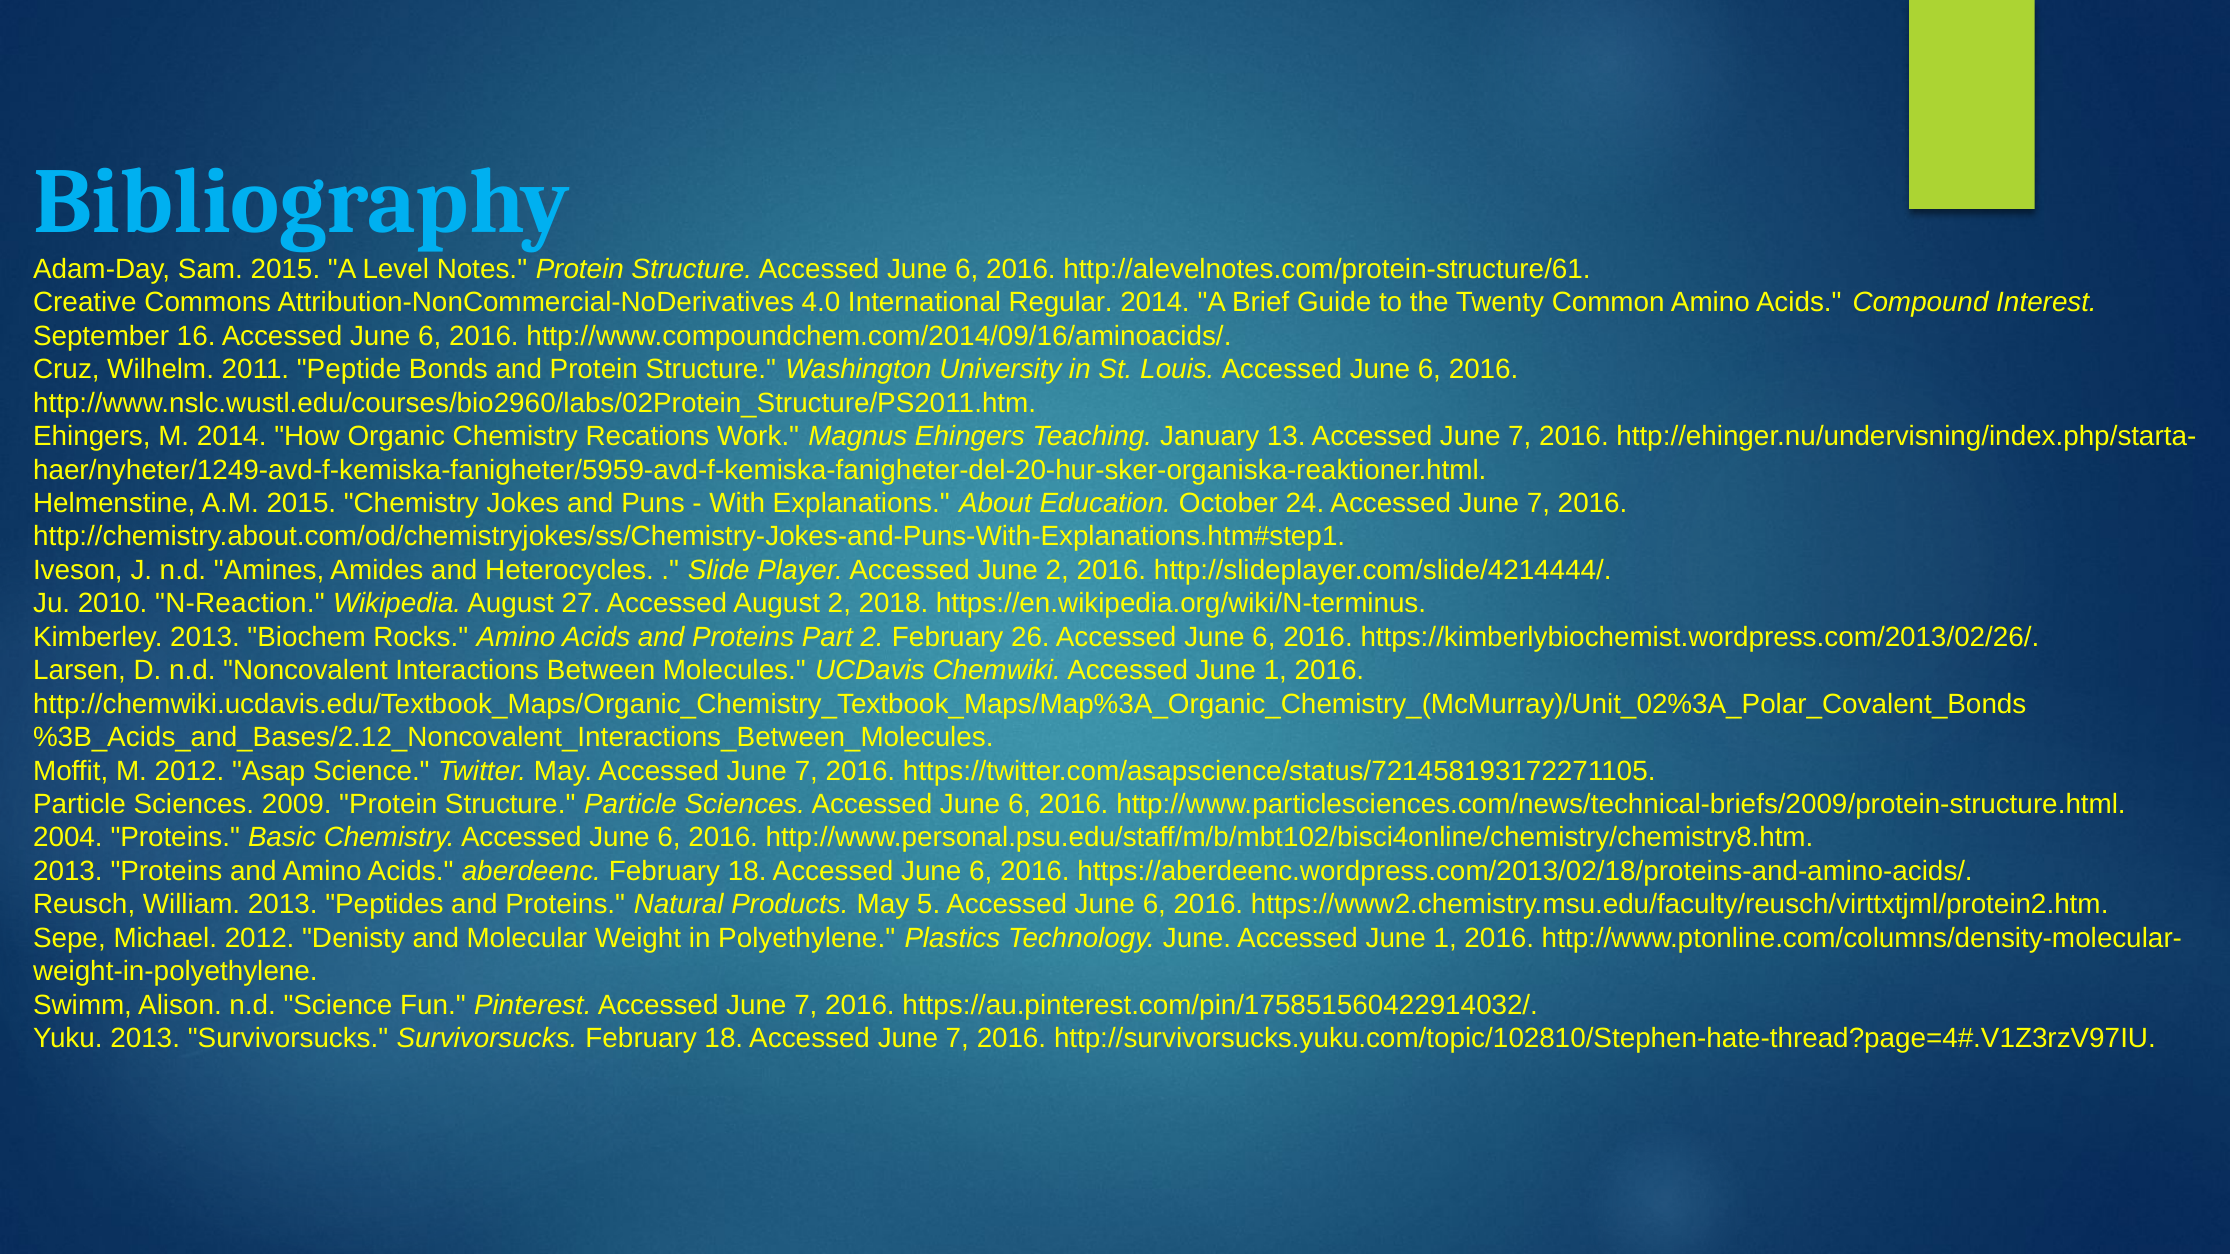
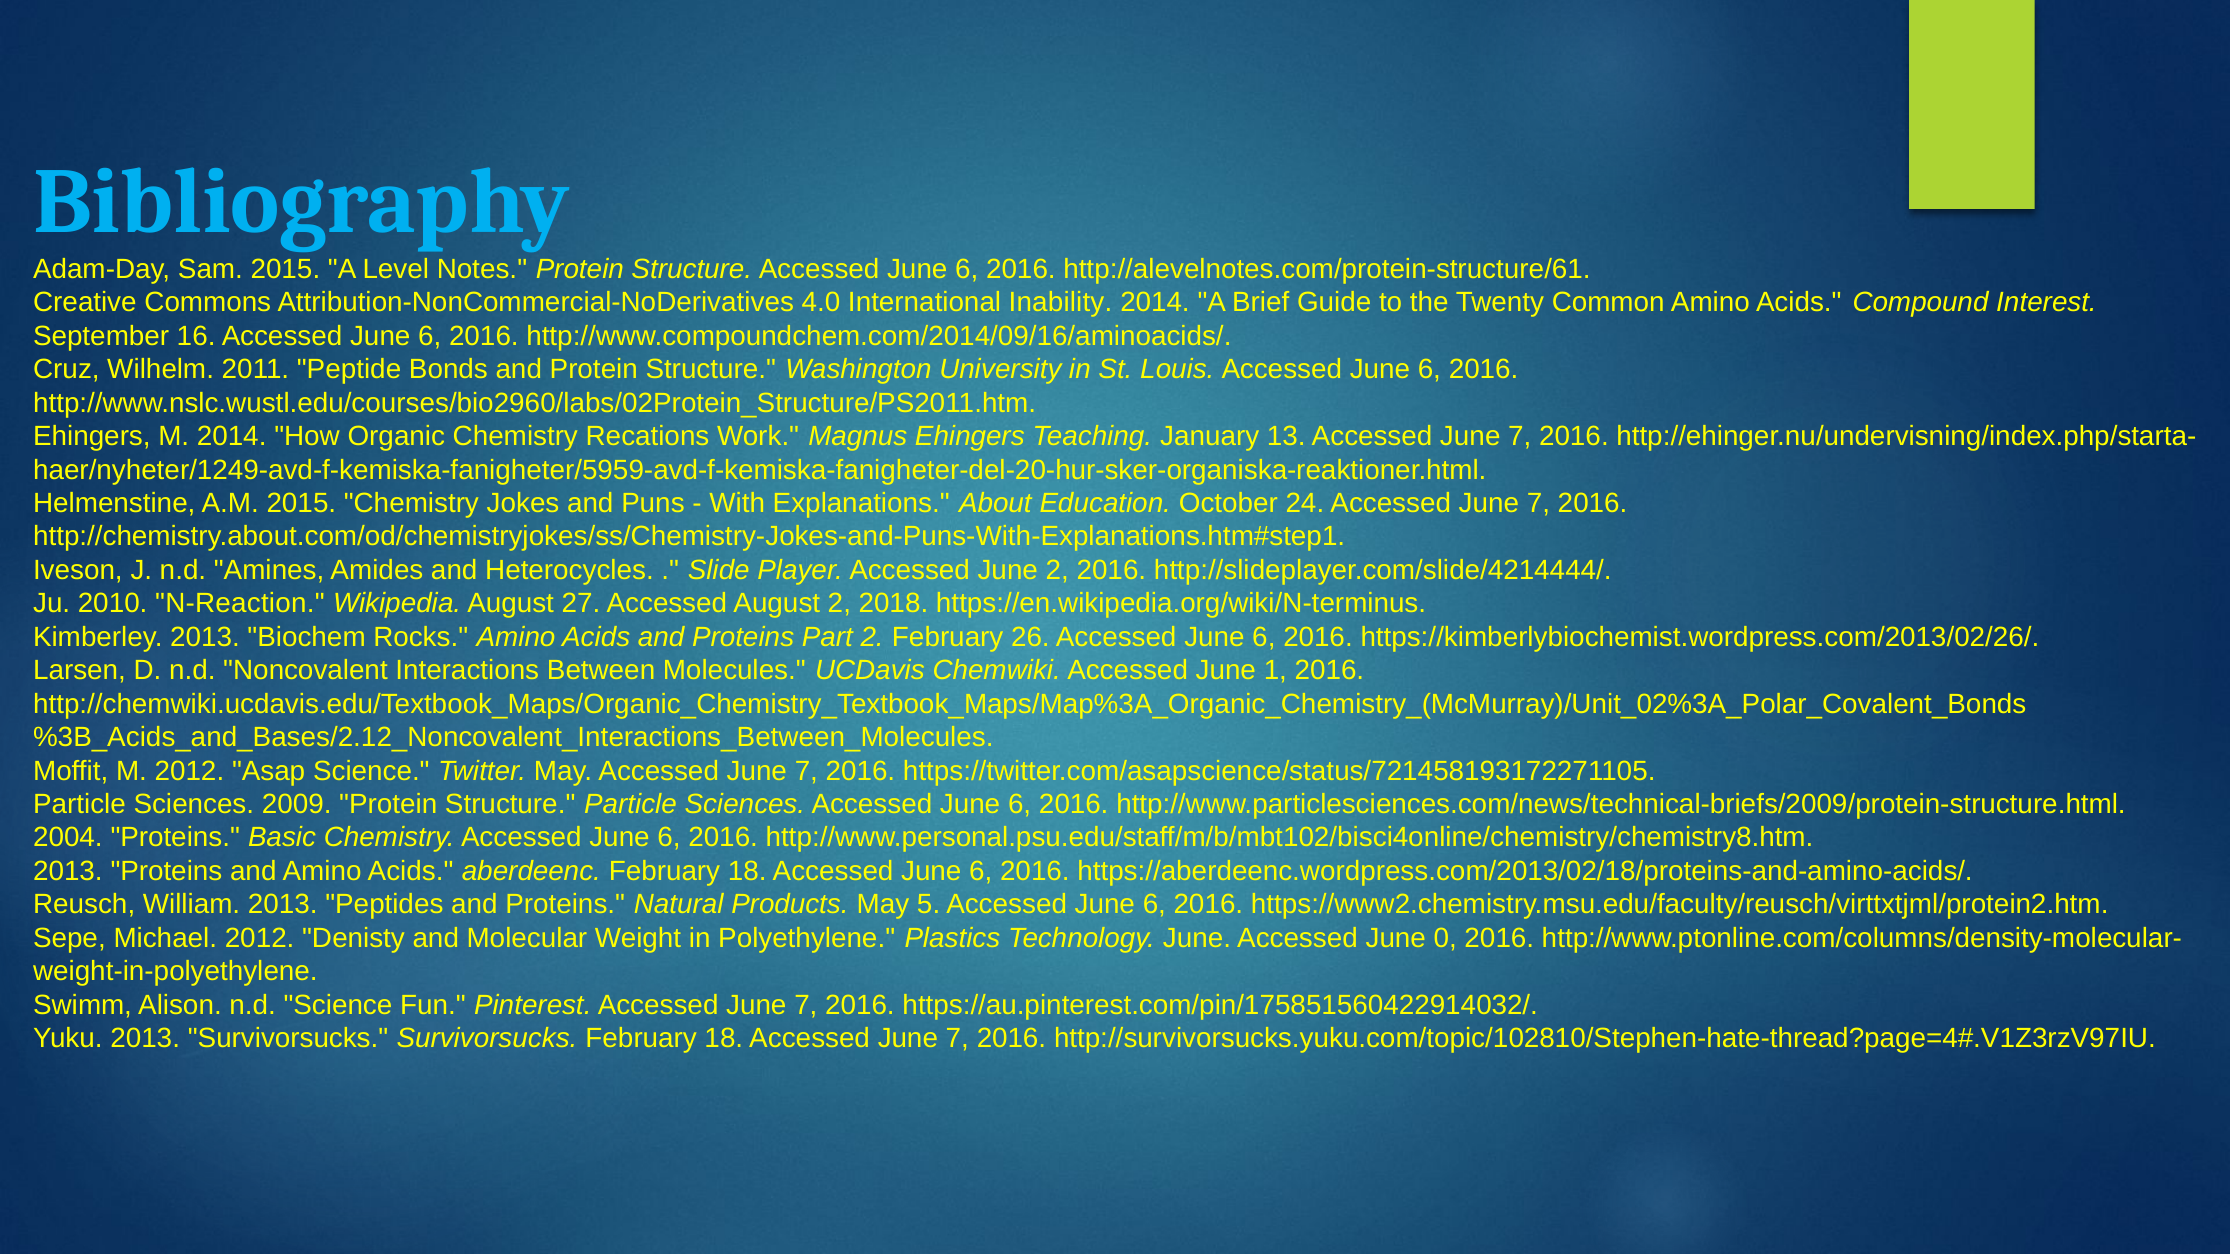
Regular: Regular -> Inability (1060, 303)
June Accessed June 1: 1 -> 0 (1445, 938)
